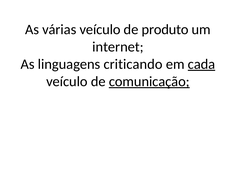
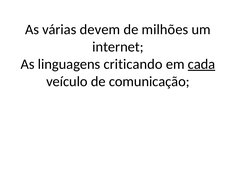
várias veículo: veículo -> devem (100, 29)
produto: produto -> milhões (165, 29)
comunicação underline: present -> none (149, 81)
